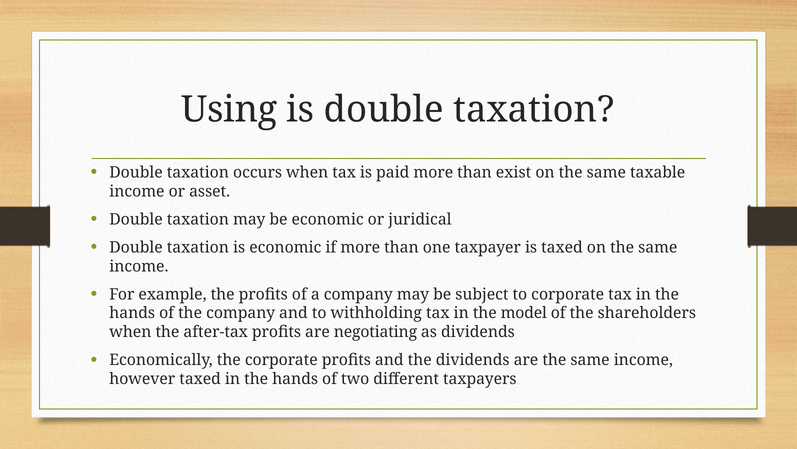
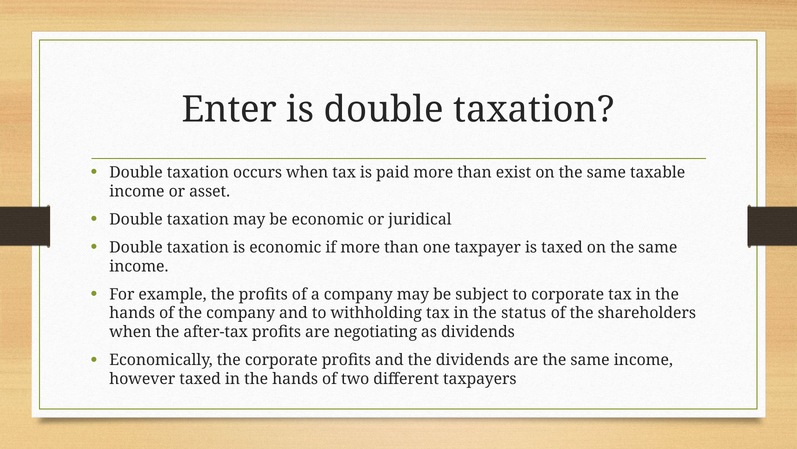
Using: Using -> Enter (229, 109)
model: model -> status (524, 313)
